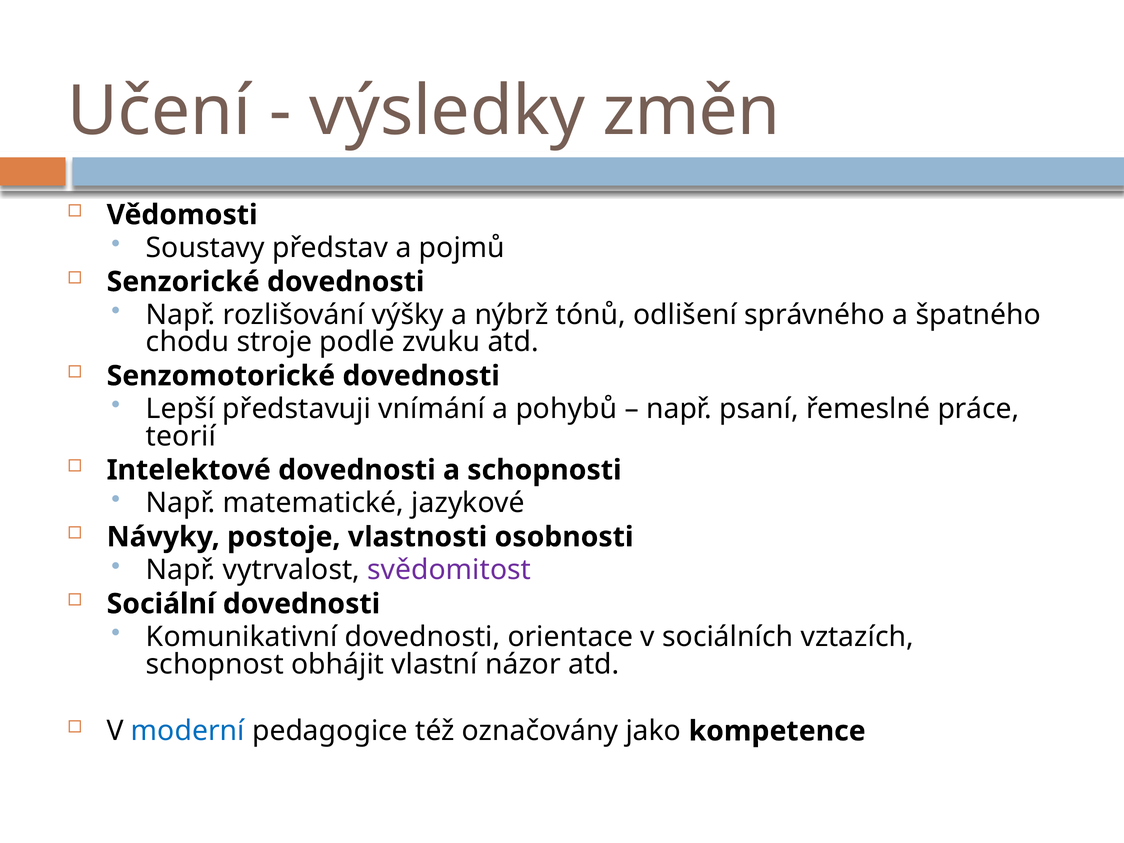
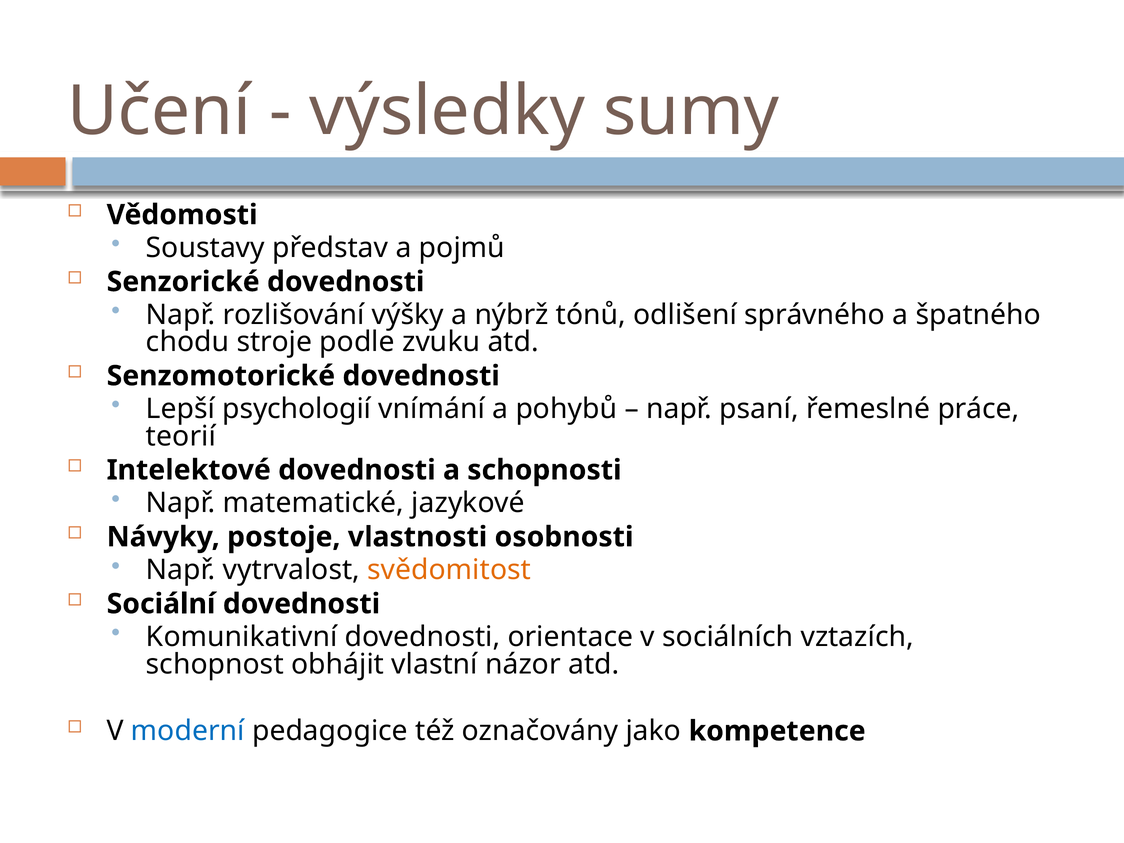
změn: změn -> sumy (691, 111)
představuji: představuji -> psychologií (297, 409)
svědomitost colour: purple -> orange (449, 570)
